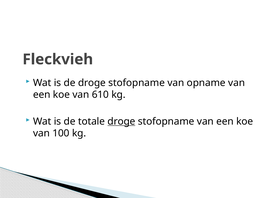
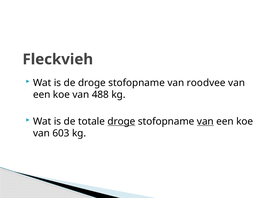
opname: opname -> roodvee (206, 83)
610: 610 -> 488 (100, 95)
van underline: none -> present (205, 122)
100: 100 -> 603 (61, 134)
